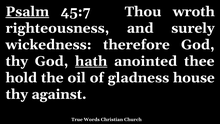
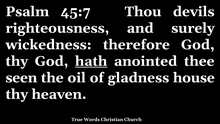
Psalm underline: present -> none (27, 12)
wroth: wroth -> devils (194, 12)
hold: hold -> seen (21, 78)
against: against -> heaven (59, 94)
